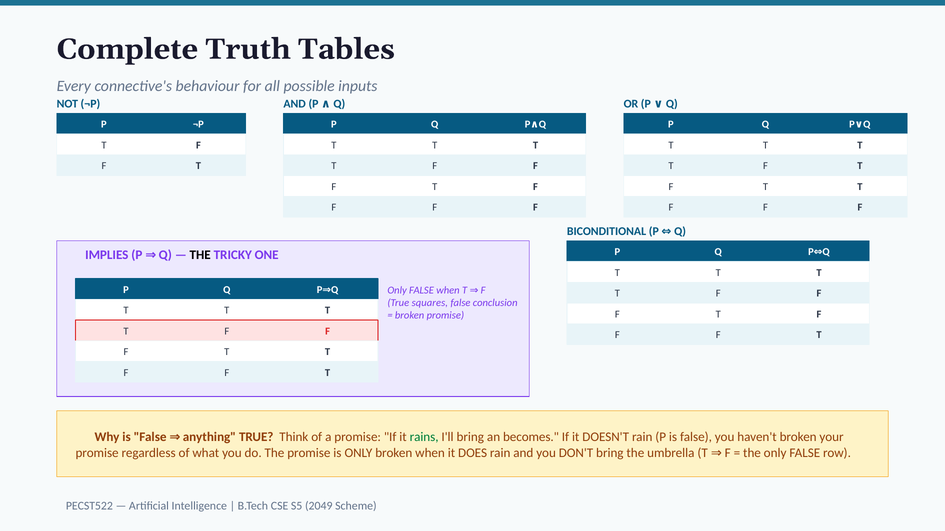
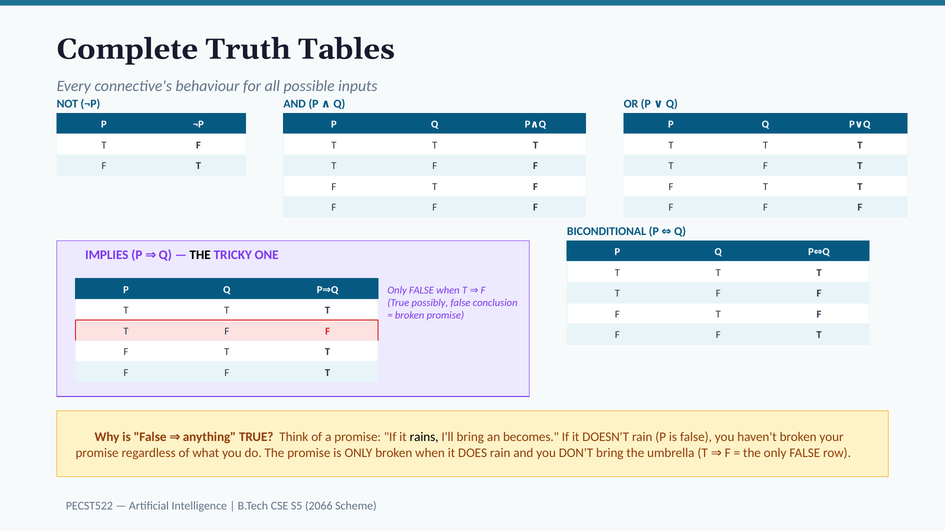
squares: squares -> possibly (430, 303)
rains colour: green -> black (424, 438)
2049: 2049 -> 2066 (319, 506)
